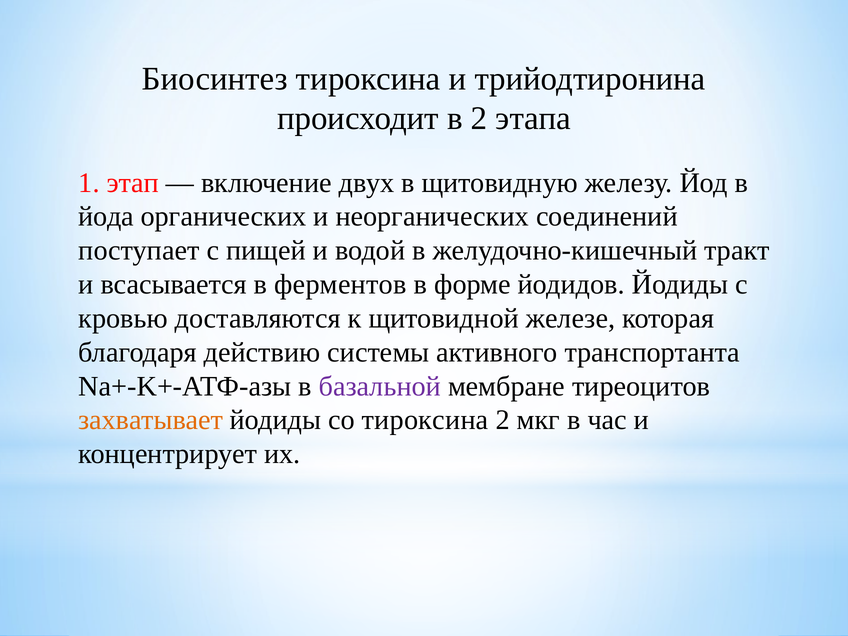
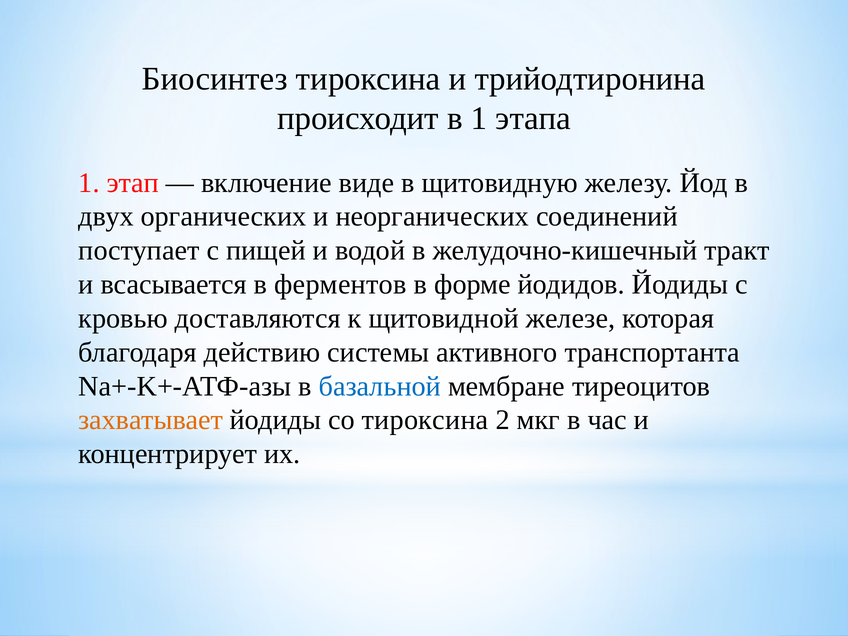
в 2: 2 -> 1 (479, 118)
двух: двух -> виде (366, 183)
йода: йода -> двух (106, 217)
базальной colour: purple -> blue (380, 386)
